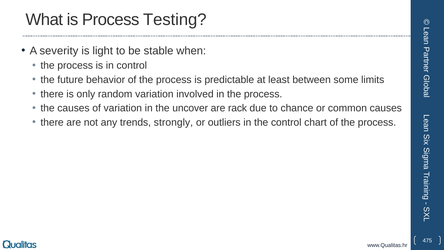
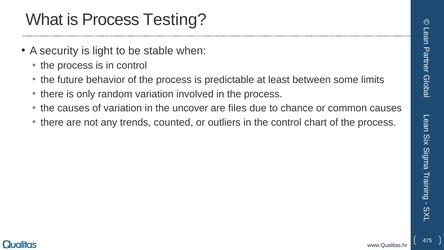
severity: severity -> security (59, 51)
rack: rack -> files (237, 108)
strongly: strongly -> counted (173, 122)
